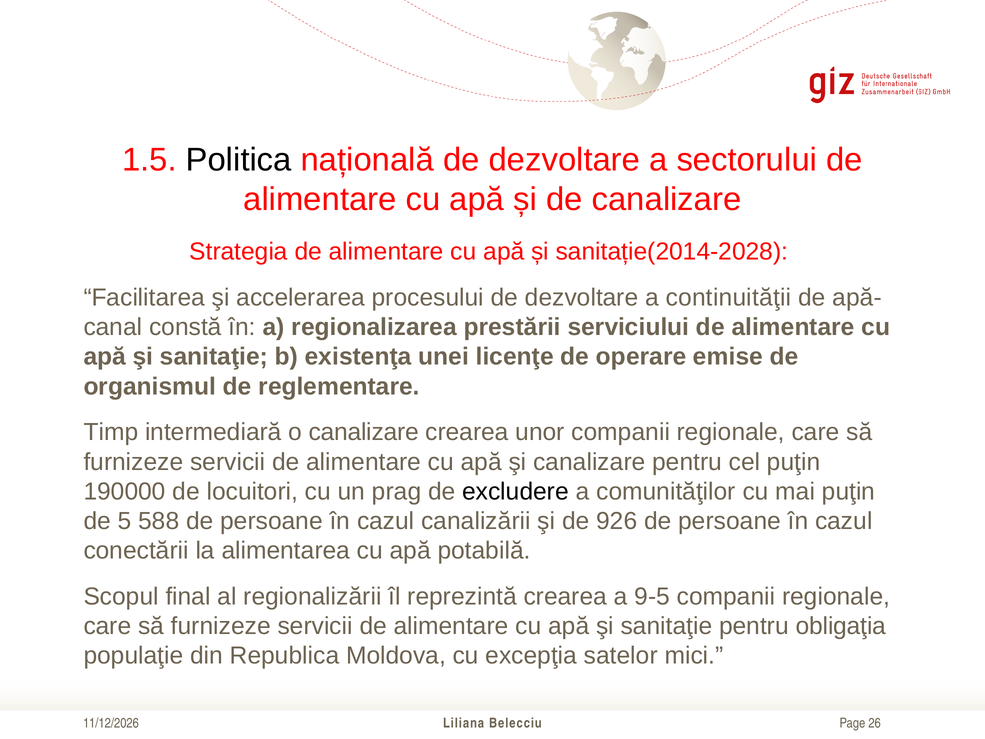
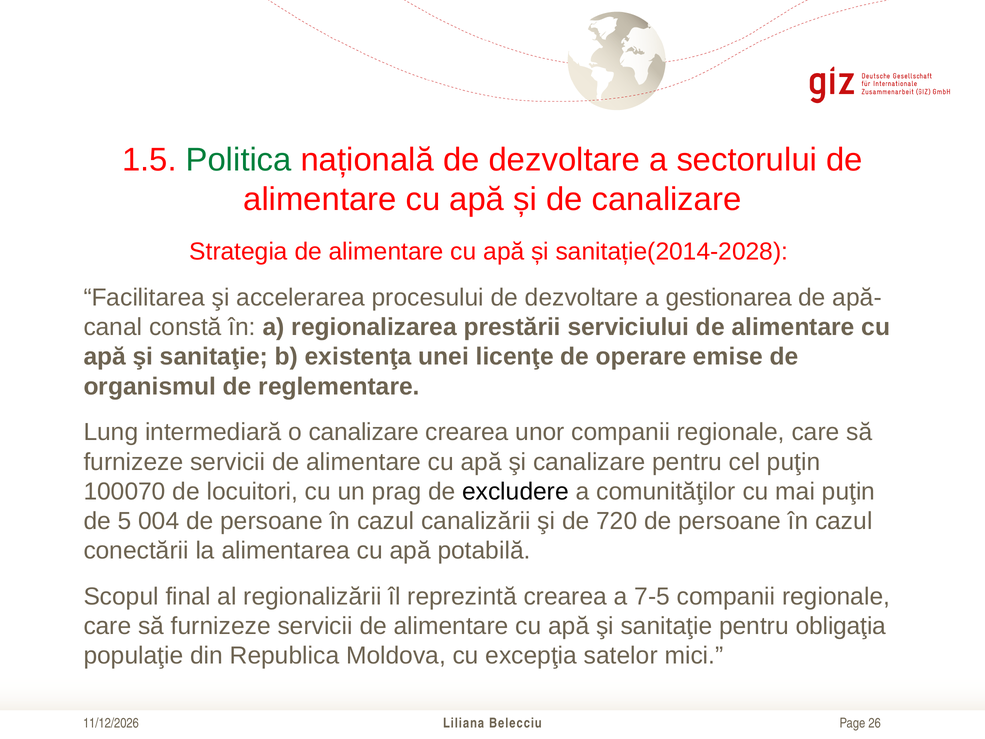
Politica colour: black -> green (239, 160)
continuităţii: continuităţii -> gestionarea (729, 298)
Timp: Timp -> Lung (111, 432)
190000: 190000 -> 100070 (125, 491)
588: 588 -> 004 (159, 521)
926: 926 -> 720 (617, 521)
9-5: 9-5 -> 7-5 (652, 596)
